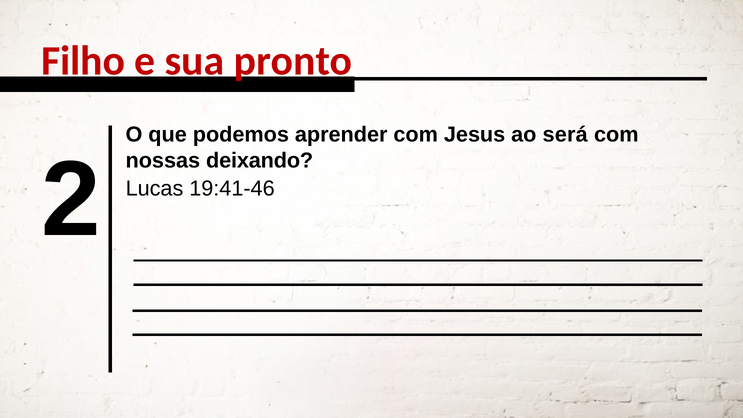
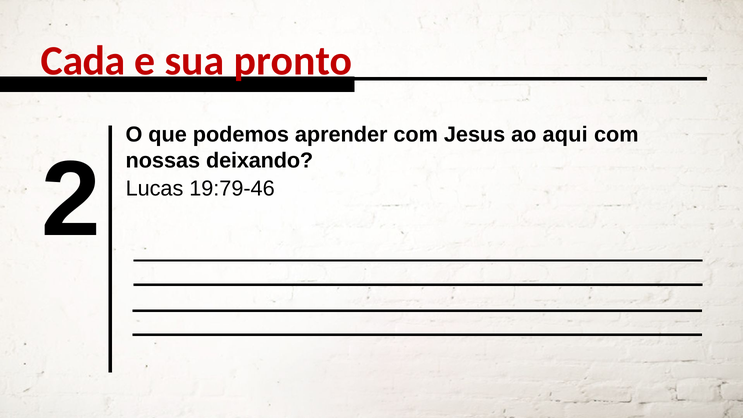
Filho: Filho -> Cada (83, 61)
será: será -> aqui (565, 134)
19:41-46: 19:41-46 -> 19:79-46 (232, 189)
